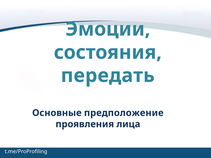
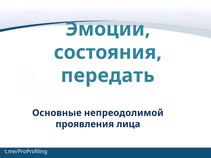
предположение: предположение -> непреодолимой (124, 113)
